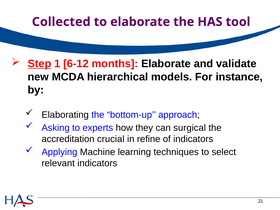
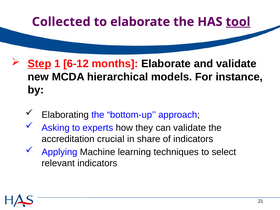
tool underline: none -> present (238, 22)
can surgical: surgical -> validate (190, 128)
refine: refine -> share (149, 139)
